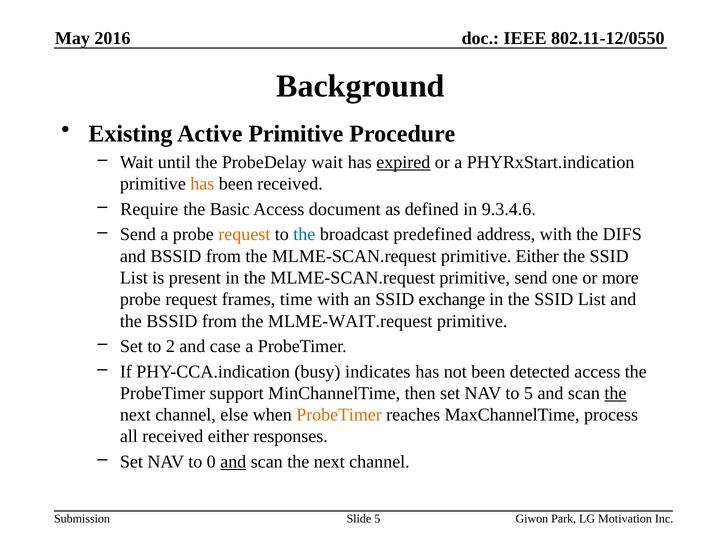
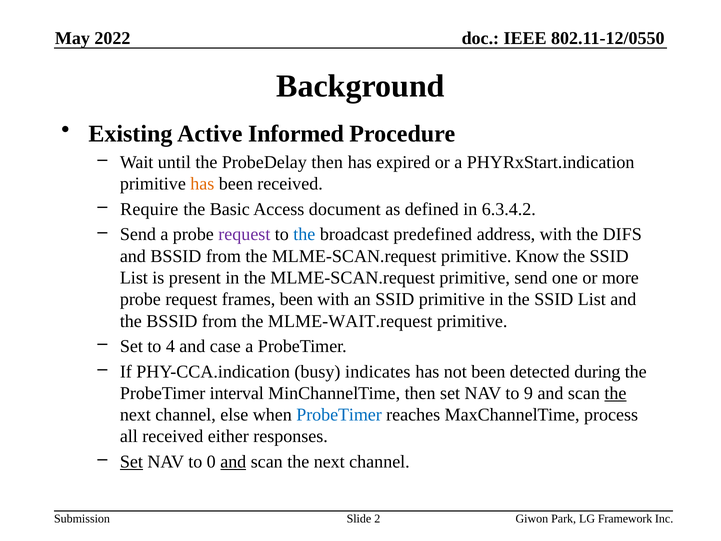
2016: 2016 -> 2022 (112, 38)
Active Primitive: Primitive -> Informed (296, 134)
ProbeDelay wait: wait -> then (327, 162)
expired underline: present -> none (403, 162)
9.3.4.6: 9.3.4.6 -> 6.3.4.2 (509, 209)
request colour: orange -> purple (244, 234)
primitive Either: Either -> Know (537, 256)
frames time: time -> been (296, 299)
SSID exchange: exchange -> primitive (452, 299)
2: 2 -> 4 (170, 346)
detected access: access -> during (597, 371)
support: support -> interval (237, 393)
to 5: 5 -> 9 (528, 393)
ProbeTimer colour: orange -> blue (339, 415)
Set underline: none -> present (131, 462)
Slide 5: 5 -> 2 (377, 519)
Motivation: Motivation -> Framework (625, 519)
